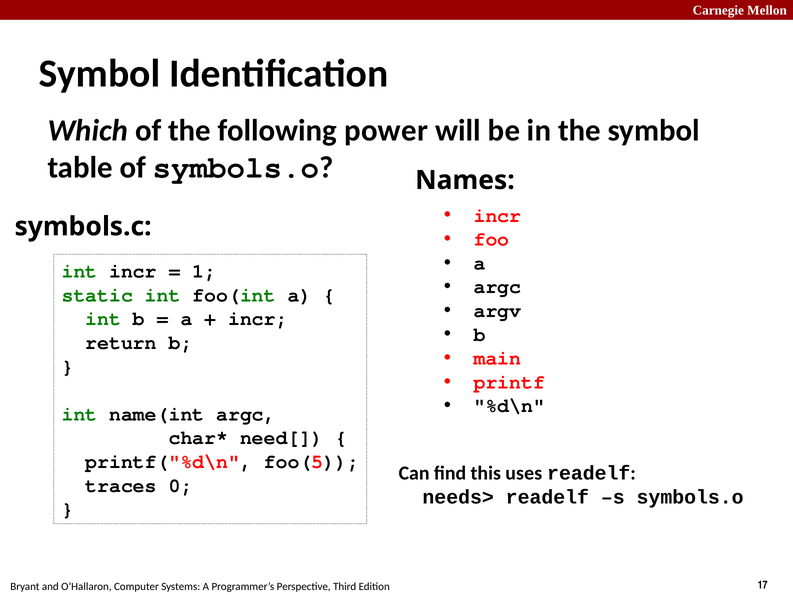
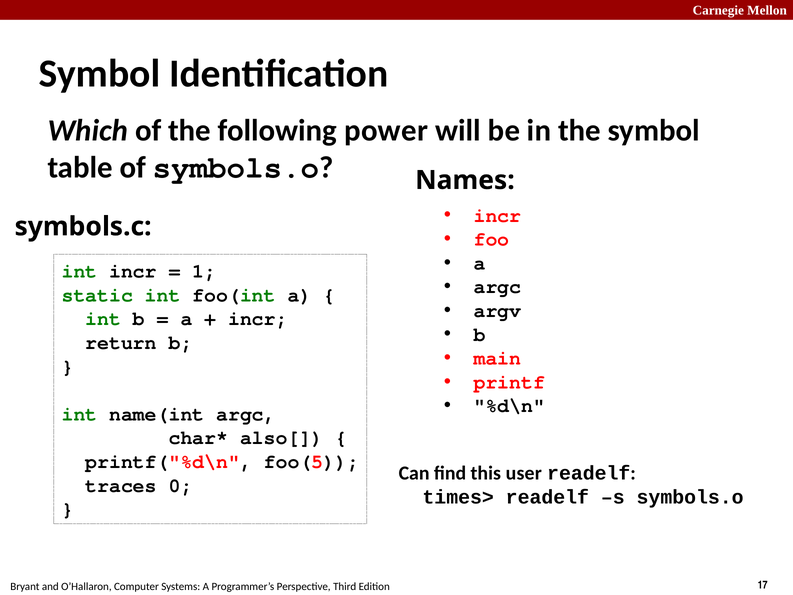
need[: need[ -> also[ (282, 438)
uses: uses -> user (524, 473)
needs>: needs> -> times> (458, 497)
